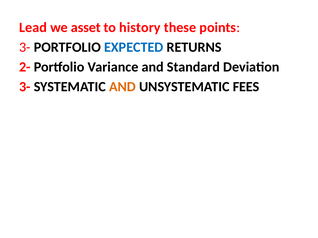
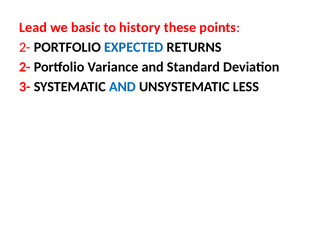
asset: asset -> basic (86, 28)
3-: 3- -> 2- (25, 47)
AND colour: orange -> blue (122, 87)
FEES: FEES -> LESS (246, 87)
